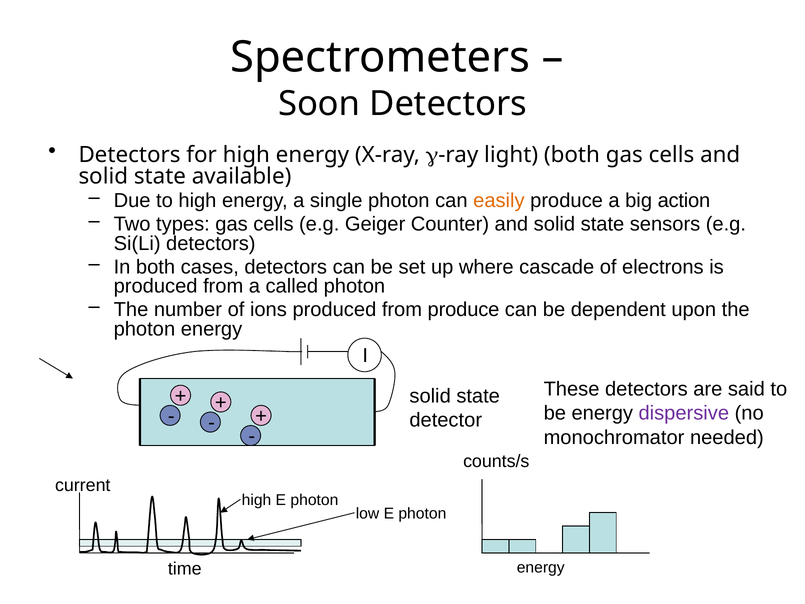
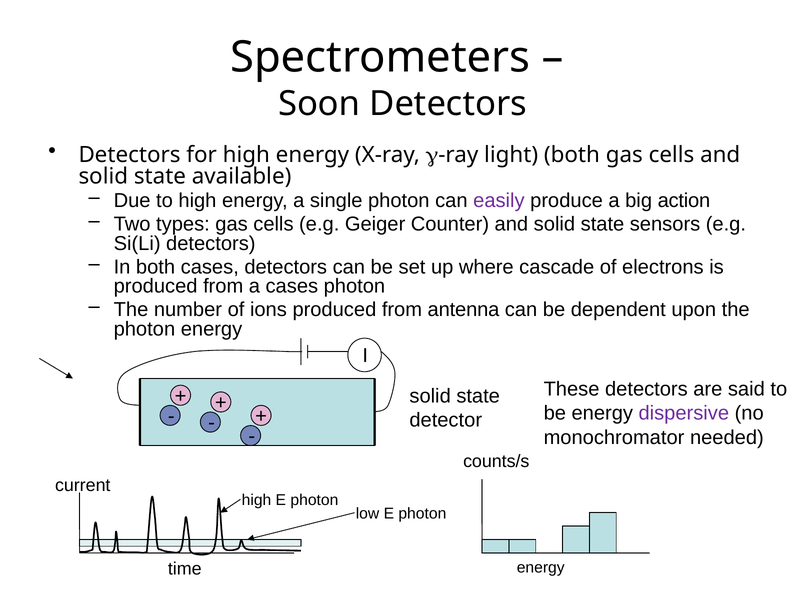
easily colour: orange -> purple (499, 201)
a called: called -> cases (292, 286)
from produce: produce -> antenna (463, 309)
